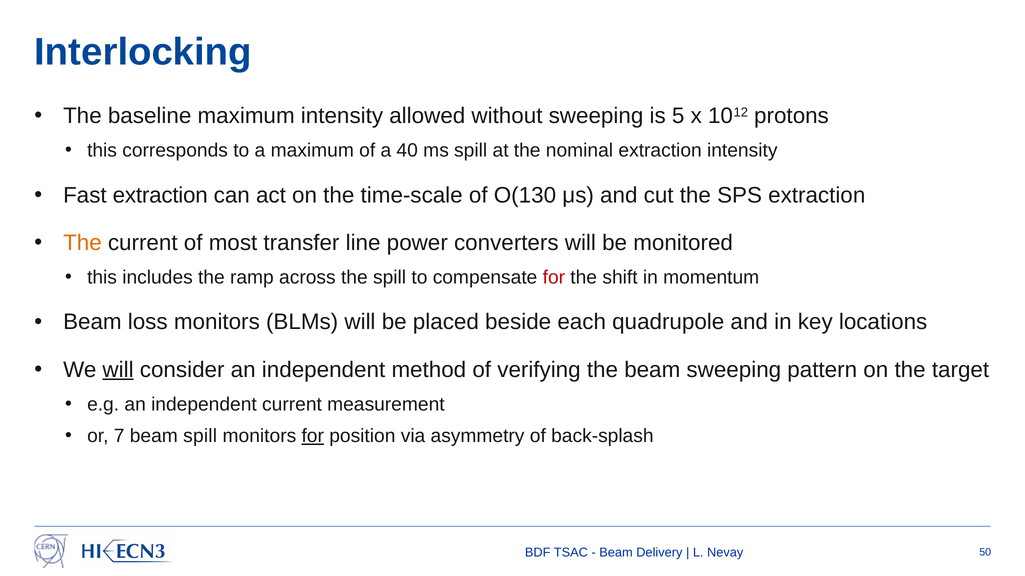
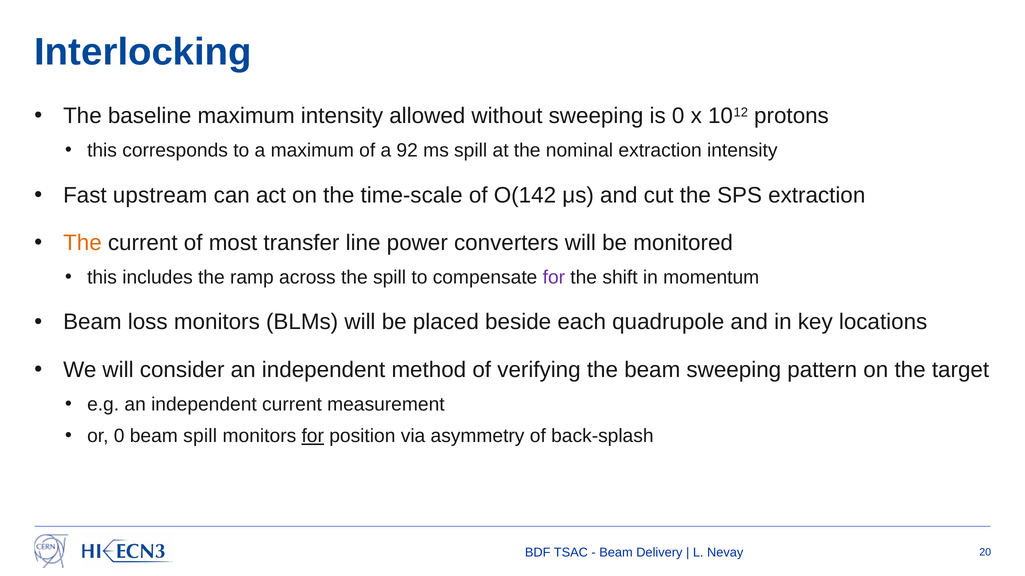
is 5: 5 -> 0 (678, 116)
40: 40 -> 92 (407, 151)
Fast extraction: extraction -> upstream (160, 195)
O(130: O(130 -> O(142 (525, 195)
for colour: red -> purple (554, 278)
will underline: present -> none (118, 370)
or 7: 7 -> 0 (119, 436)
50: 50 -> 20 (985, 553)
